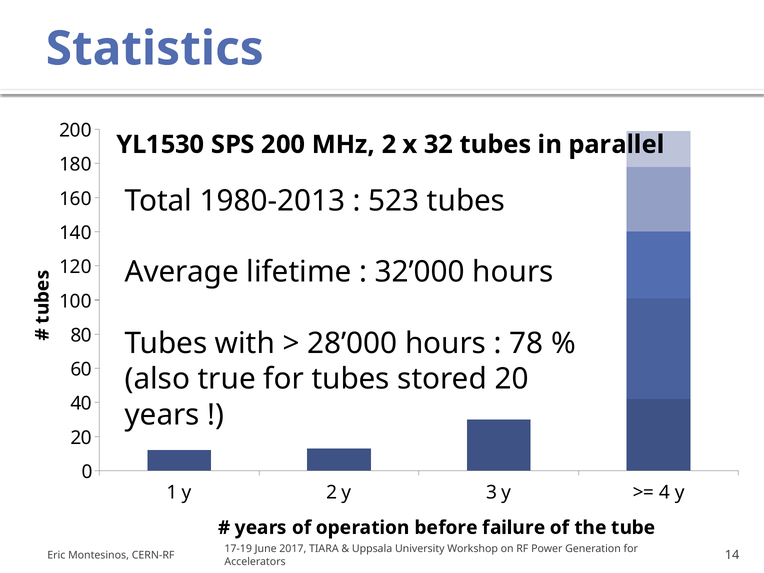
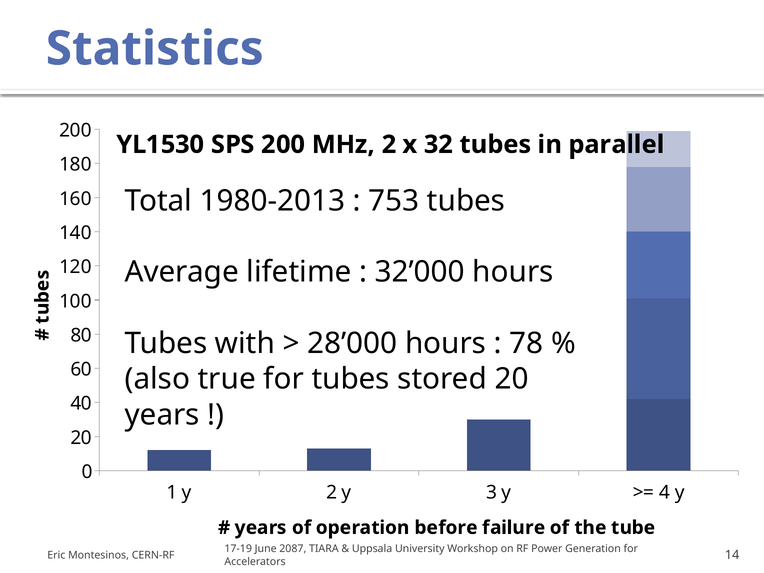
523: 523 -> 753 (394, 201)
2017: 2017 -> 2087 (293, 549)
